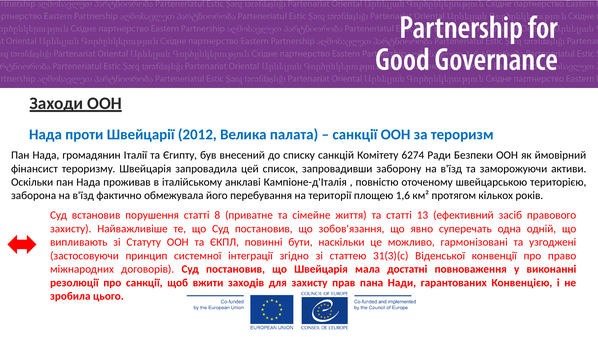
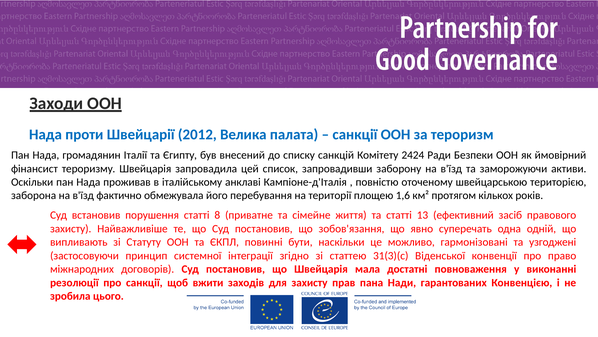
6274: 6274 -> 2424 (413, 155)
